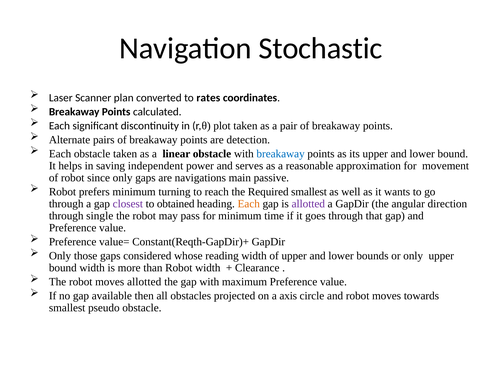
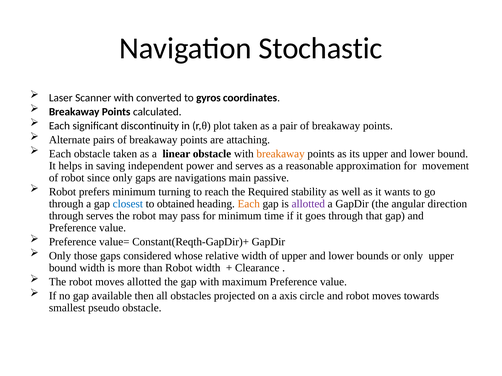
Scanner plan: plan -> with (124, 98)
rates: rates -> gyros (208, 98)
detection: detection -> attaching (248, 140)
breakaway colour: blue -> orange (281, 154)
Required smallest: smallest -> stability (309, 192)
closest colour: purple -> blue (128, 204)
through single: single -> serves (100, 216)
reading: reading -> relative (222, 256)
